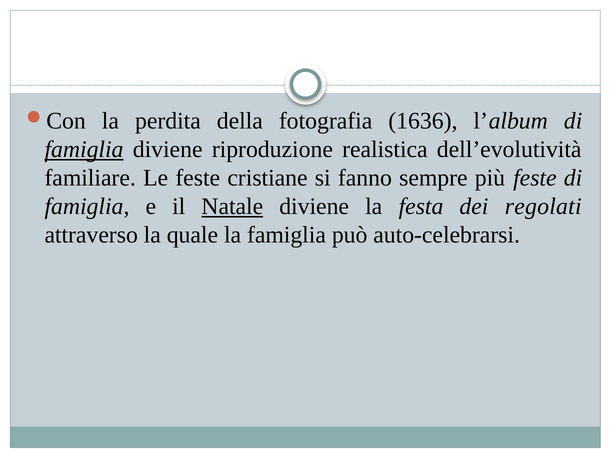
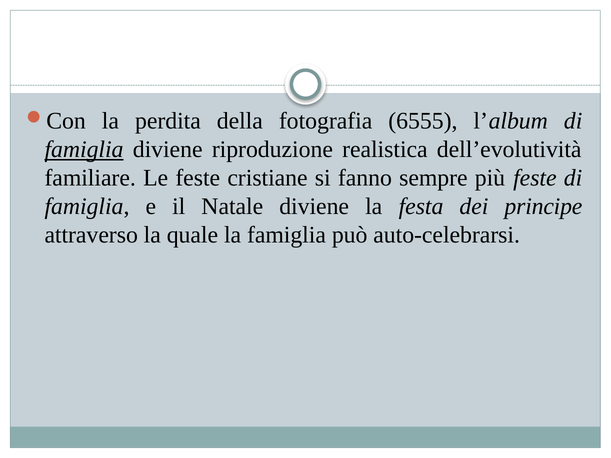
1636: 1636 -> 6555 (423, 121)
Natale underline: present -> none (232, 207)
regolati: regolati -> principe (543, 207)
